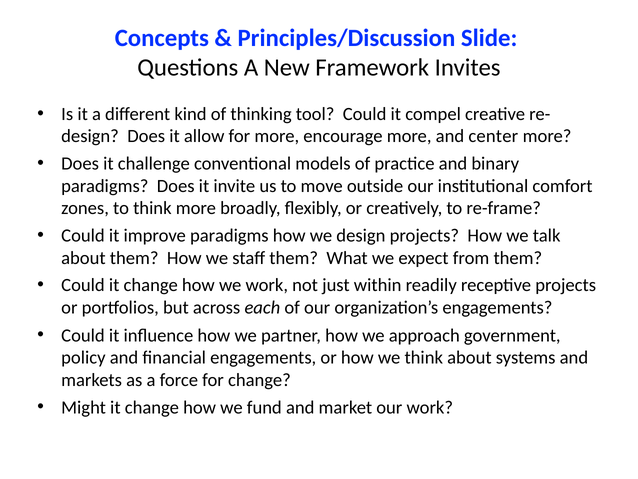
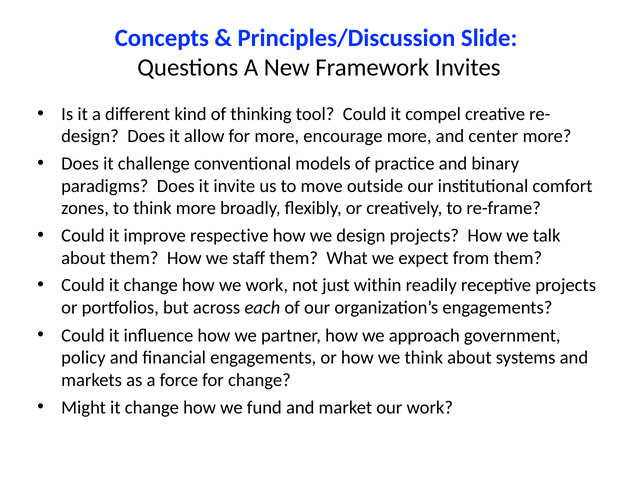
improve paradigms: paradigms -> respective (229, 235)
